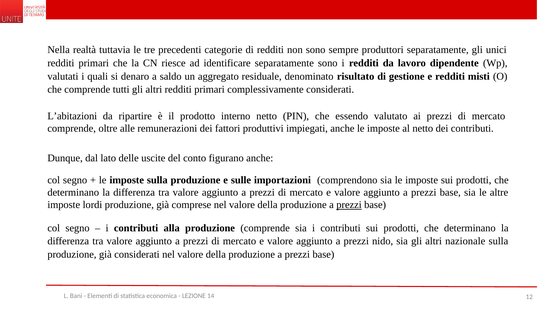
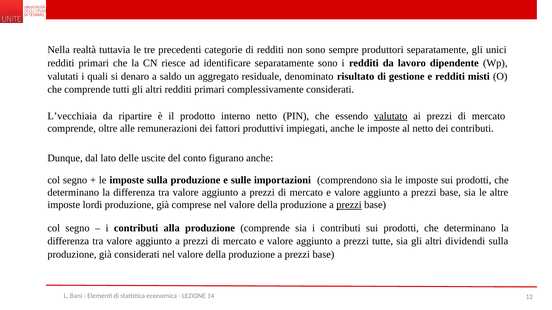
L’abitazioni: L’abitazioni -> L’vecchiaia (72, 116)
valutato underline: none -> present (391, 116)
nido: nido -> tutte (383, 242)
nazionale: nazionale -> dividendi (465, 242)
